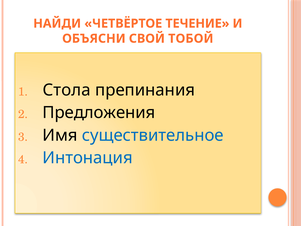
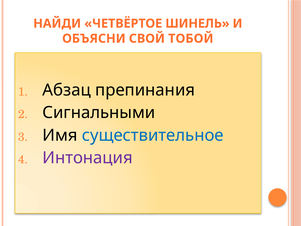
ТЕЧЕНИЕ: ТЕЧЕНИЕ -> ШИНЕЛЬ (197, 23)
Стола: Стола -> Абзац (67, 90)
Предложения: Предложения -> Сигнальными (99, 113)
Интонация colour: blue -> purple (88, 158)
